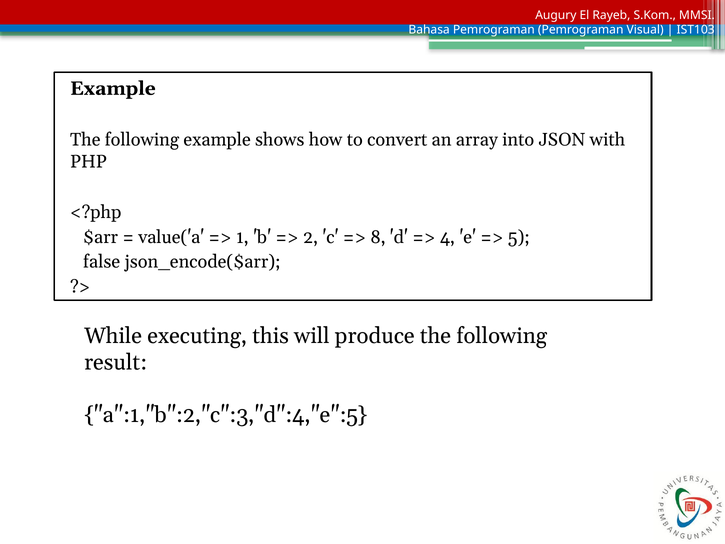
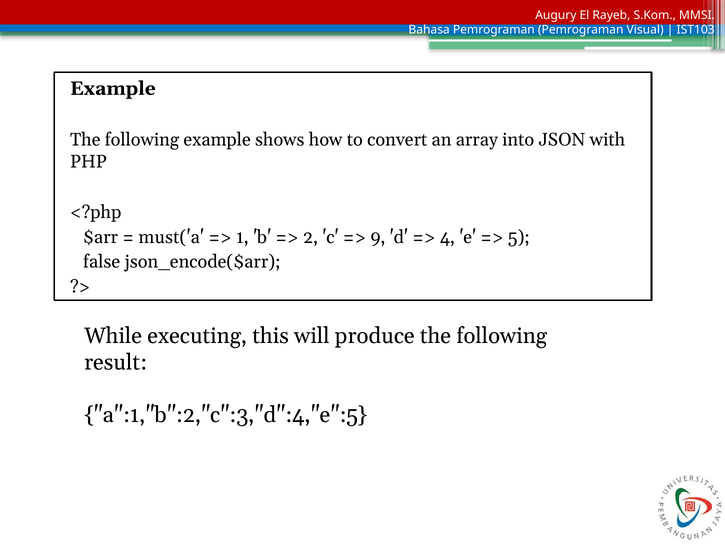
value('a: value('a -> must('a (171, 237)
8: 8 -> 9 (378, 237)
